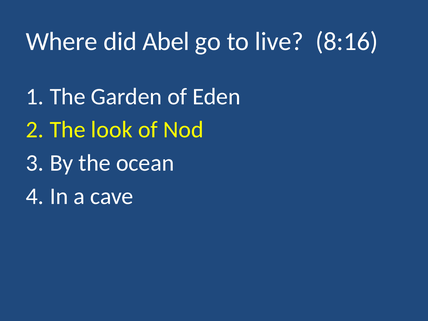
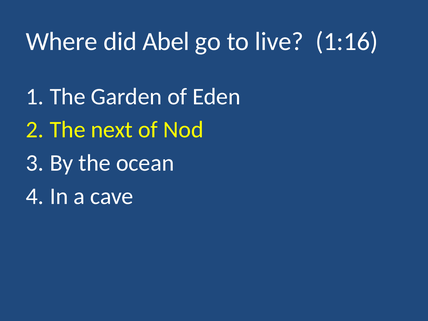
8:16: 8:16 -> 1:16 (347, 41)
look: look -> next (112, 130)
